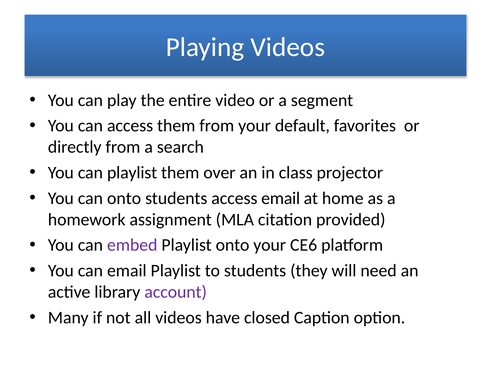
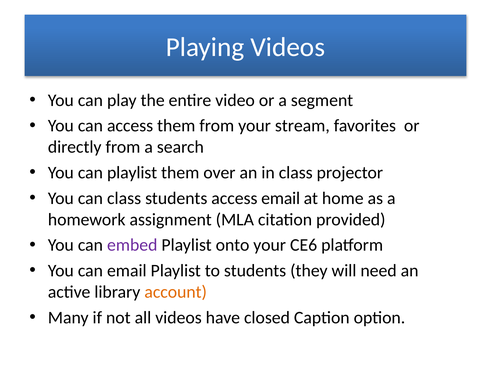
default: default -> stream (302, 126)
can onto: onto -> class (124, 198)
account colour: purple -> orange (176, 292)
